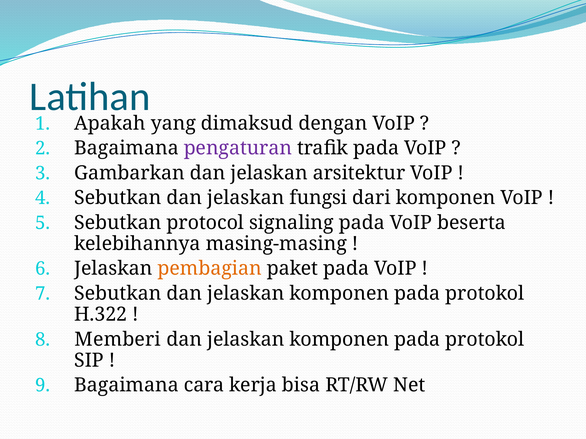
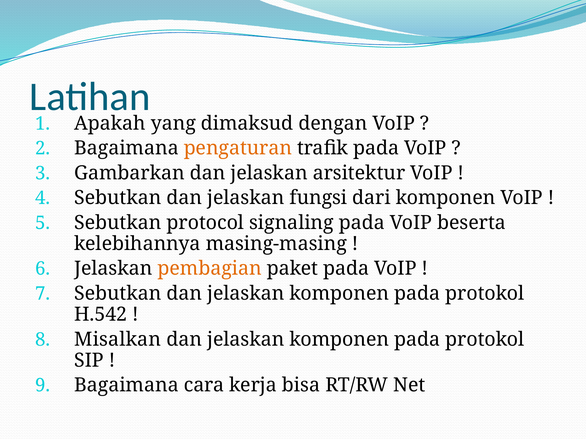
pengaturan colour: purple -> orange (238, 148)
H.322: H.322 -> H.542 (101, 315)
Memberi: Memberi -> Misalkan (118, 340)
